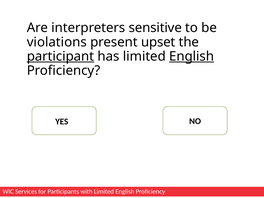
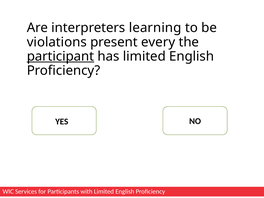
sensitive: sensitive -> learning (155, 28)
upset: upset -> every (158, 42)
English underline: present -> none (192, 56)
